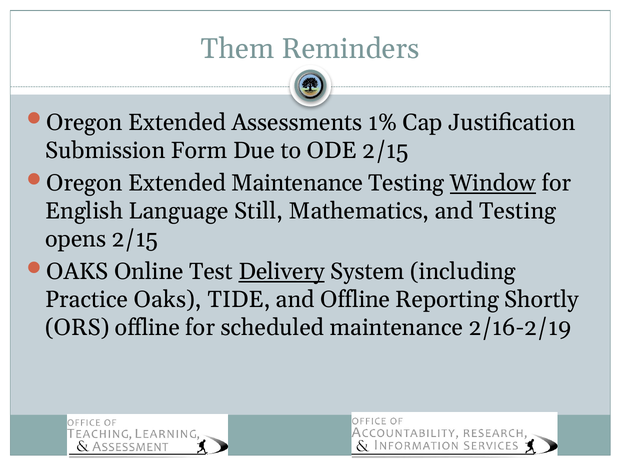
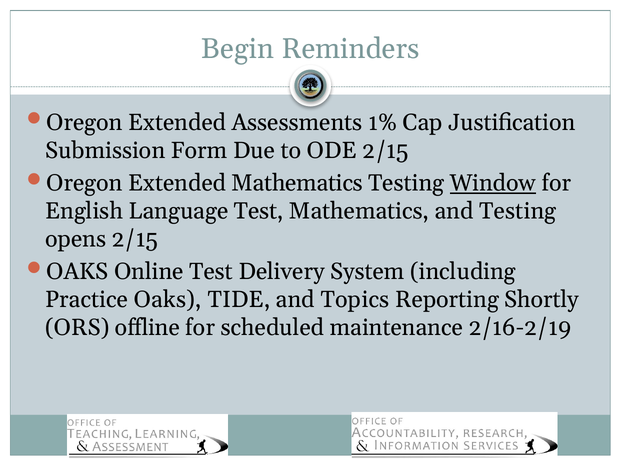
Them: Them -> Begin (238, 49)
Extended Maintenance: Maintenance -> Mathematics (297, 183)
Language Still: Still -> Test (259, 211)
Delivery underline: present -> none (282, 272)
and Offline: Offline -> Topics (355, 300)
